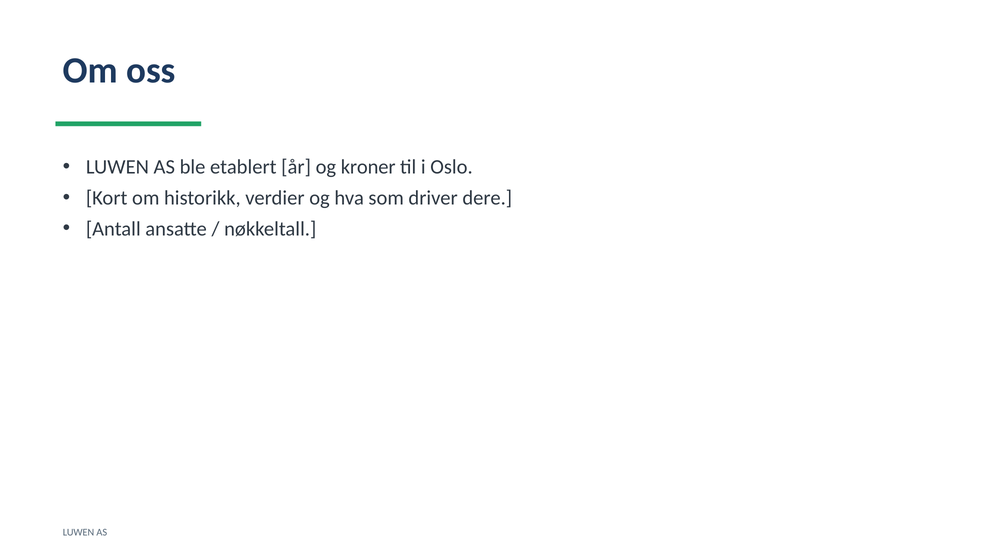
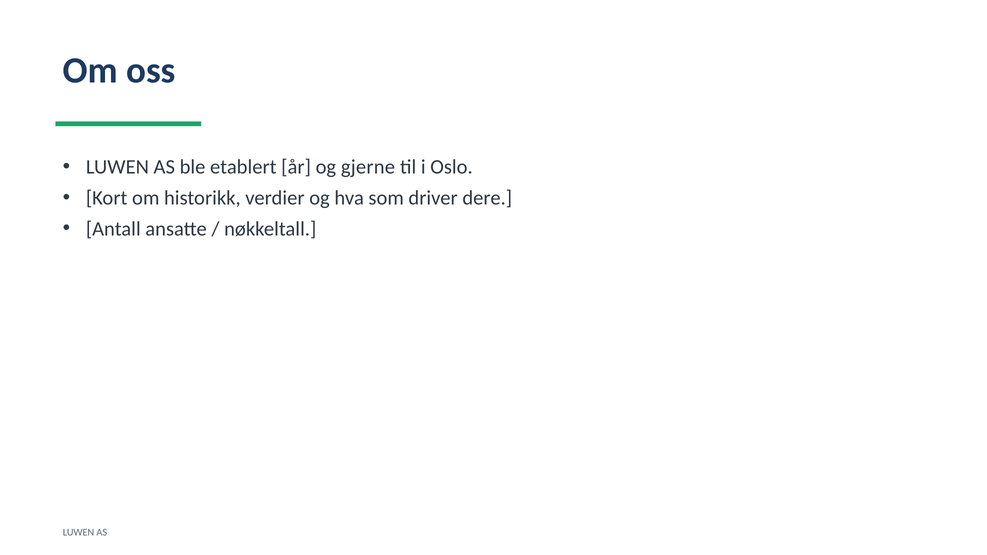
kroner: kroner -> gjerne (368, 167)
